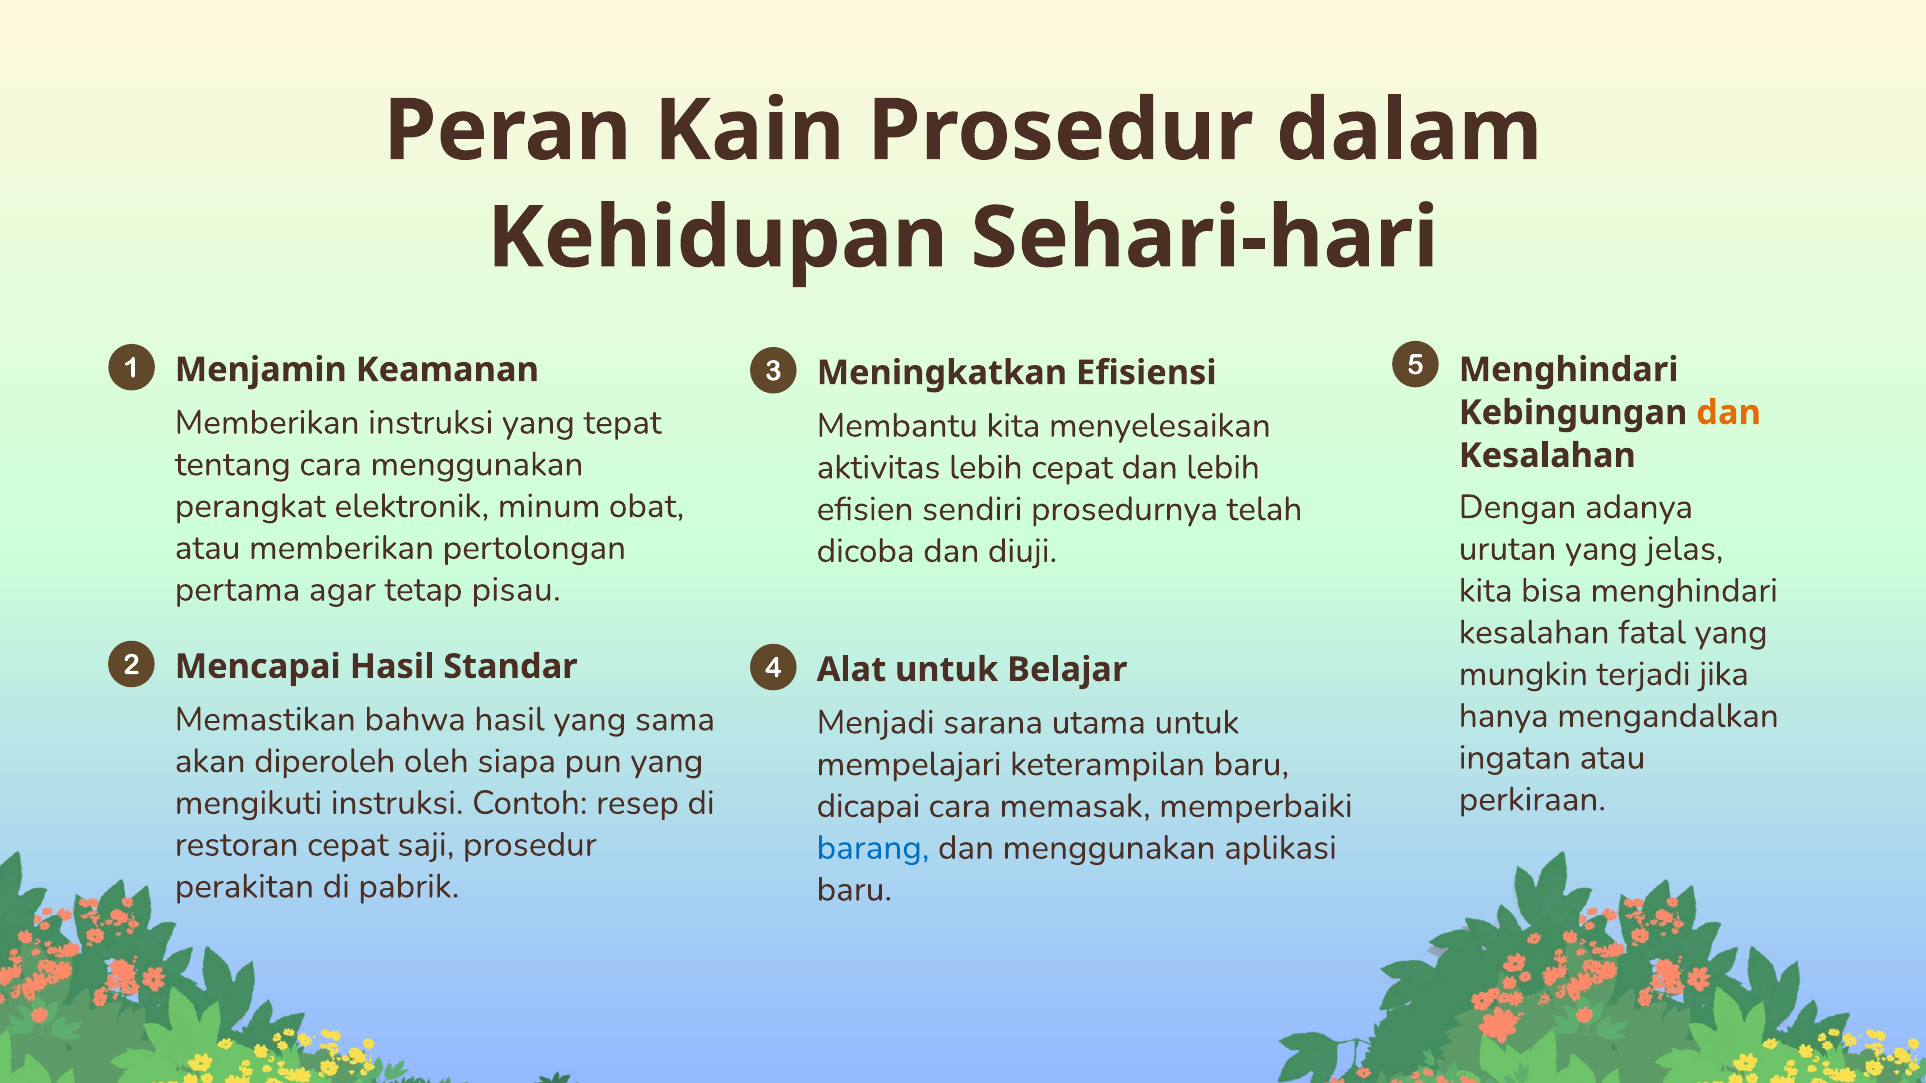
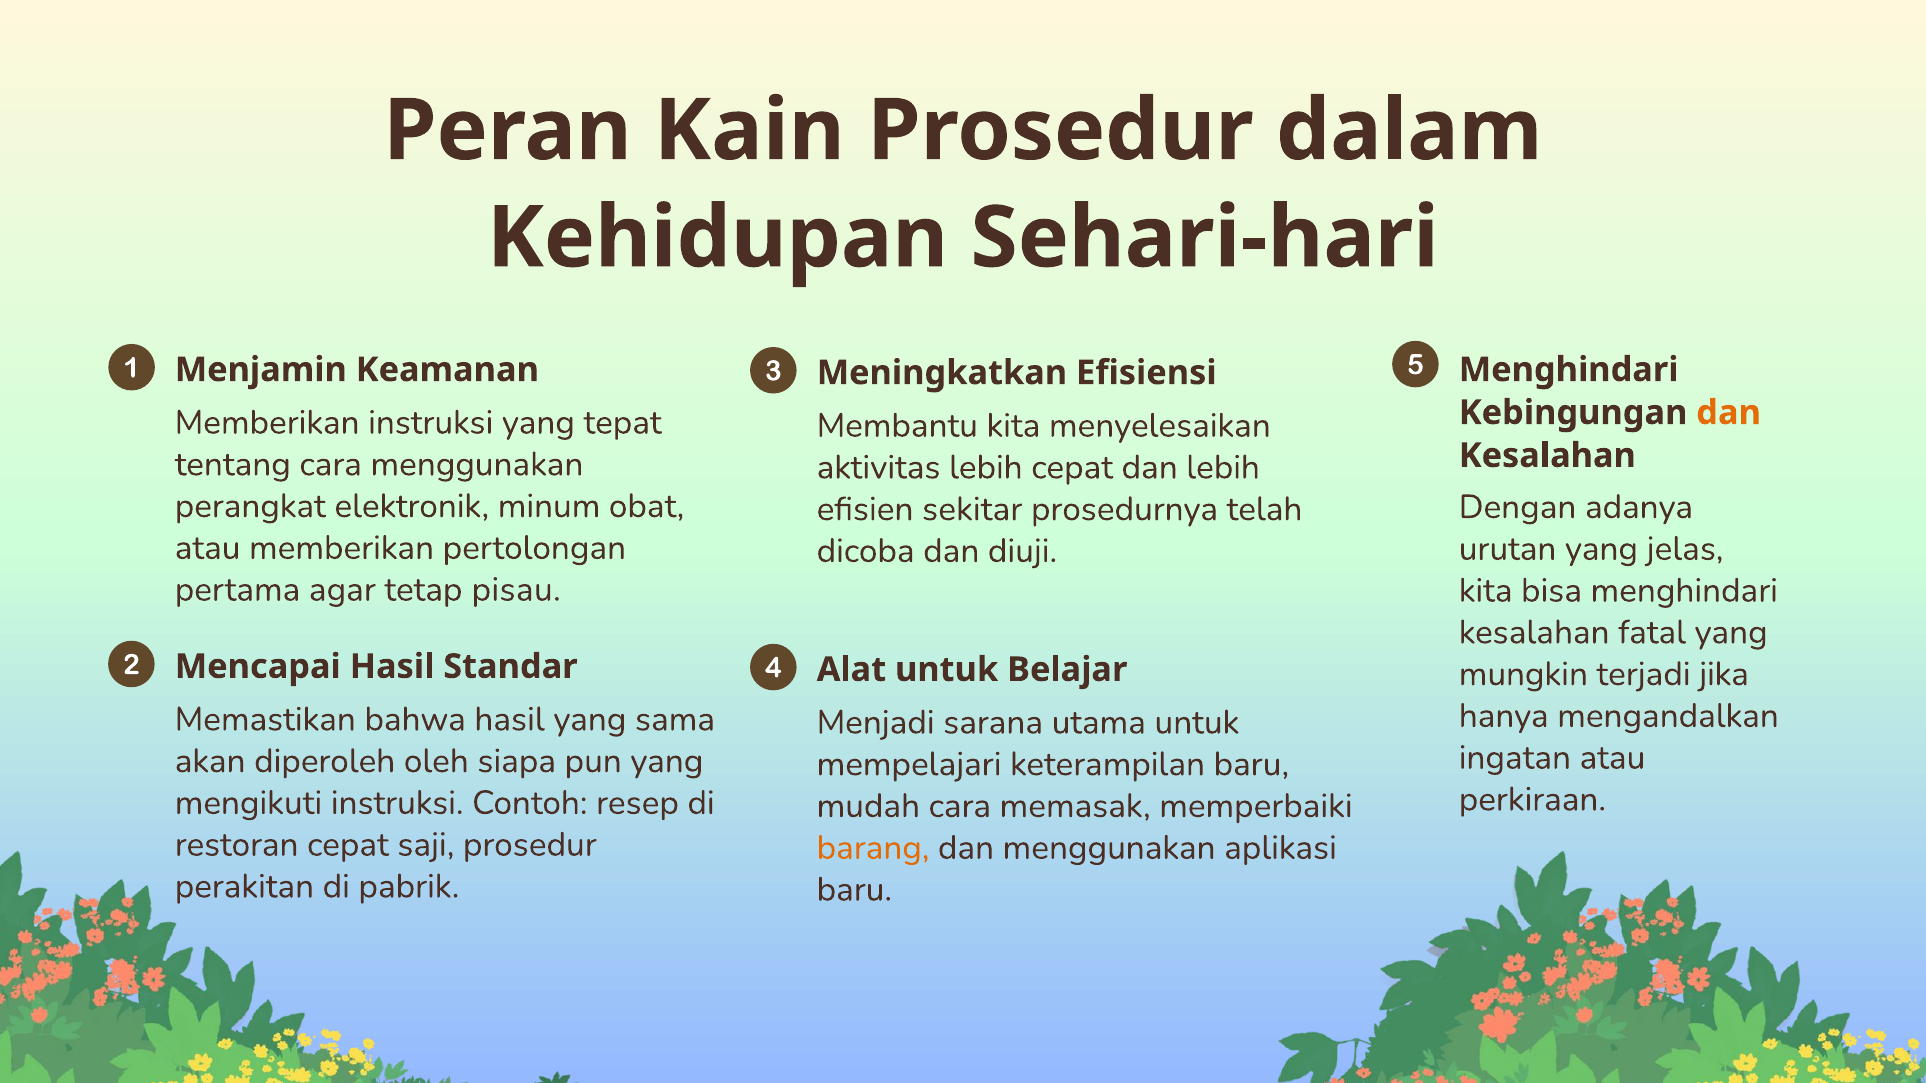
sendiri: sendiri -> sekitar (972, 509)
dicapai: dicapai -> mudah (868, 806)
barang colour: blue -> orange (873, 848)
